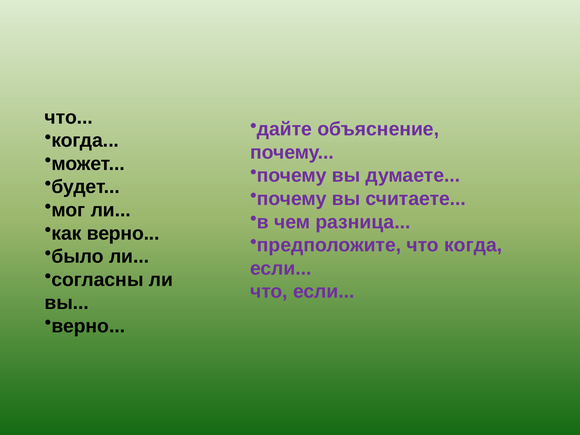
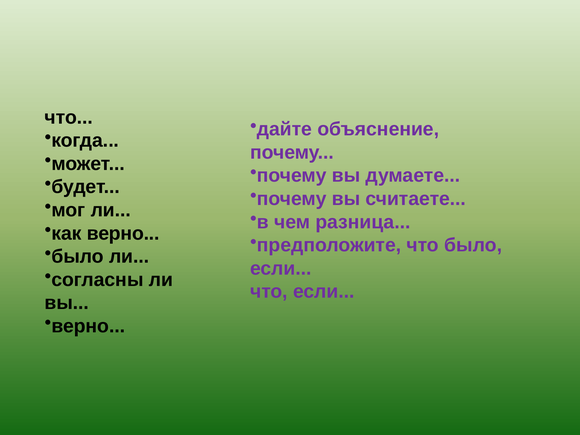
предположите что когда: когда -> было (473, 245)
